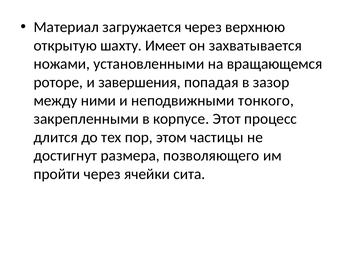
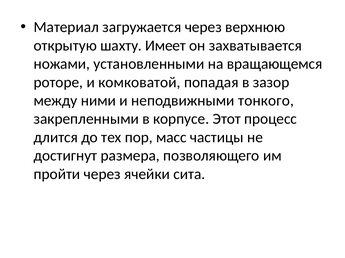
завершения: завершения -> комковатой (139, 82)
этом: этом -> масс (171, 138)
